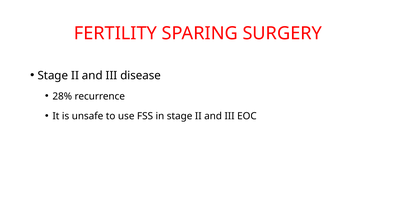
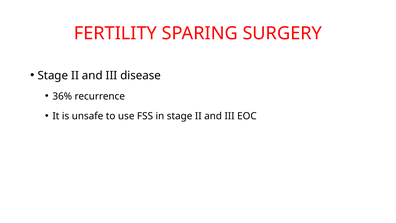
28%: 28% -> 36% (62, 96)
